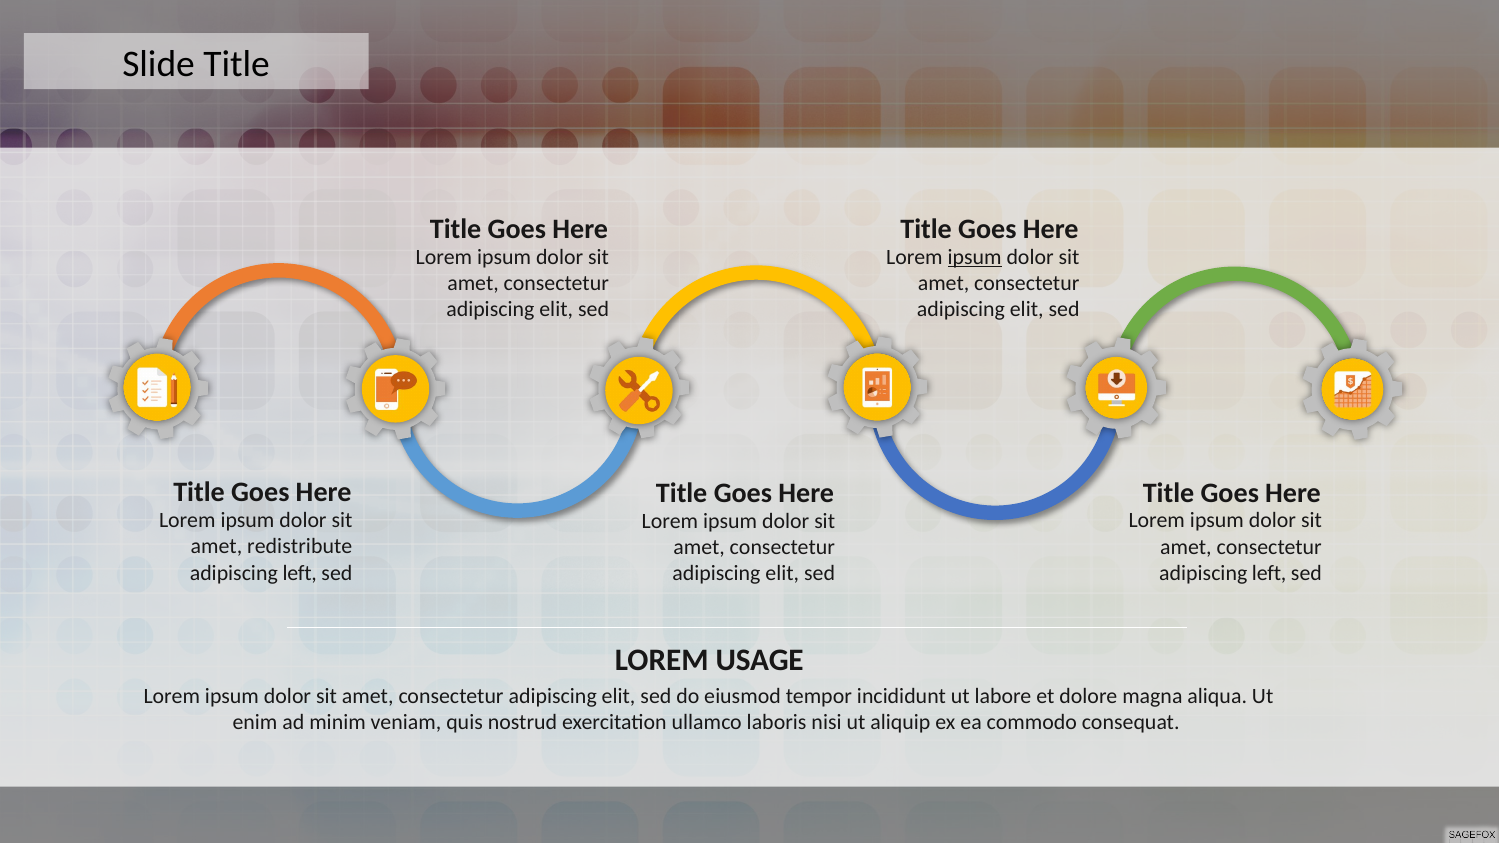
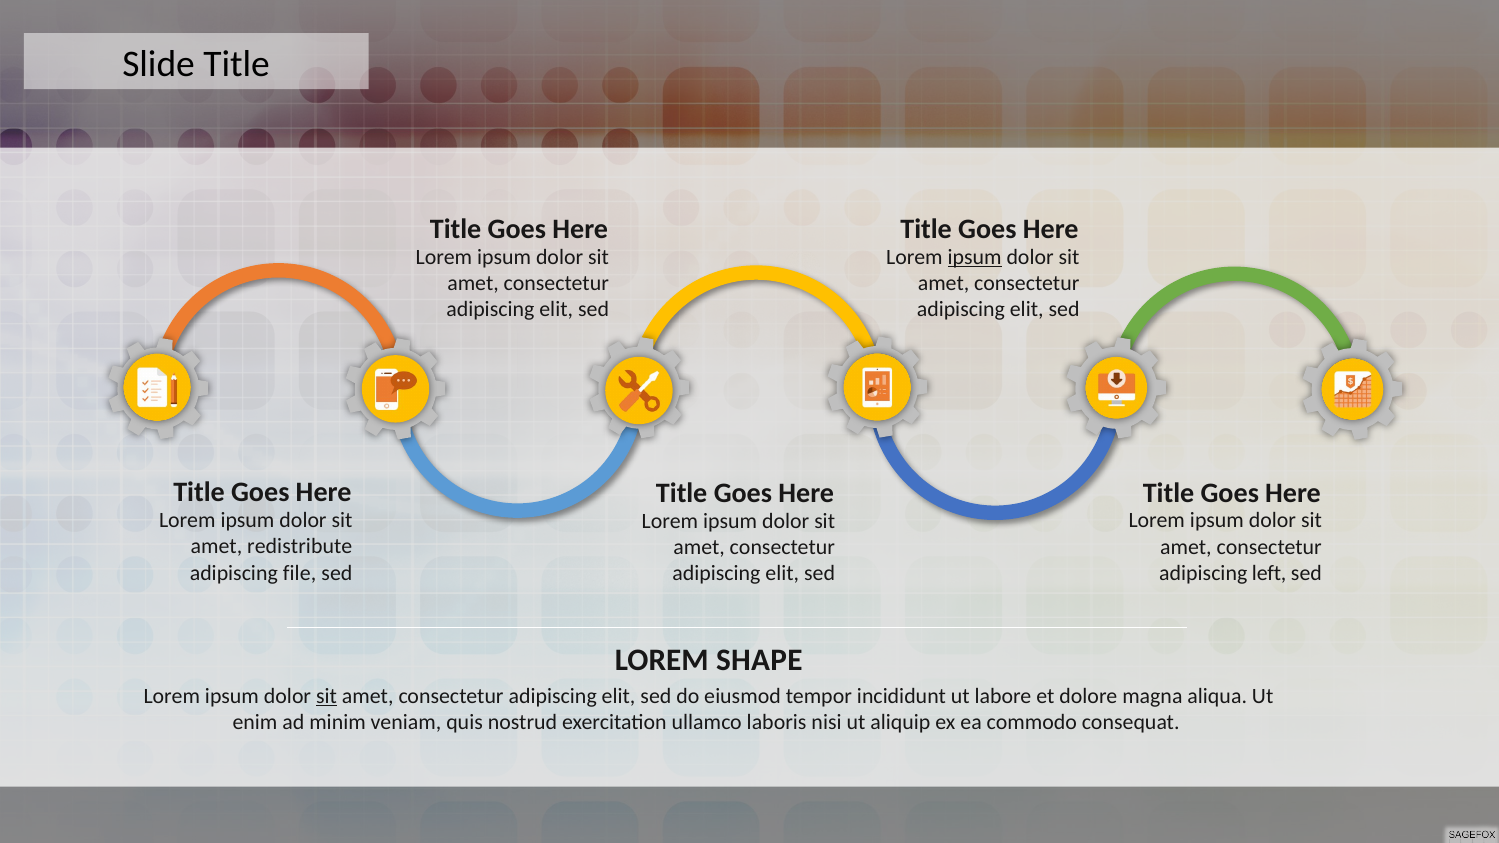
left: left -> file (300, 573)
USAGE: USAGE -> SHAPE (759, 661)
sit underline: none -> present (327, 696)
